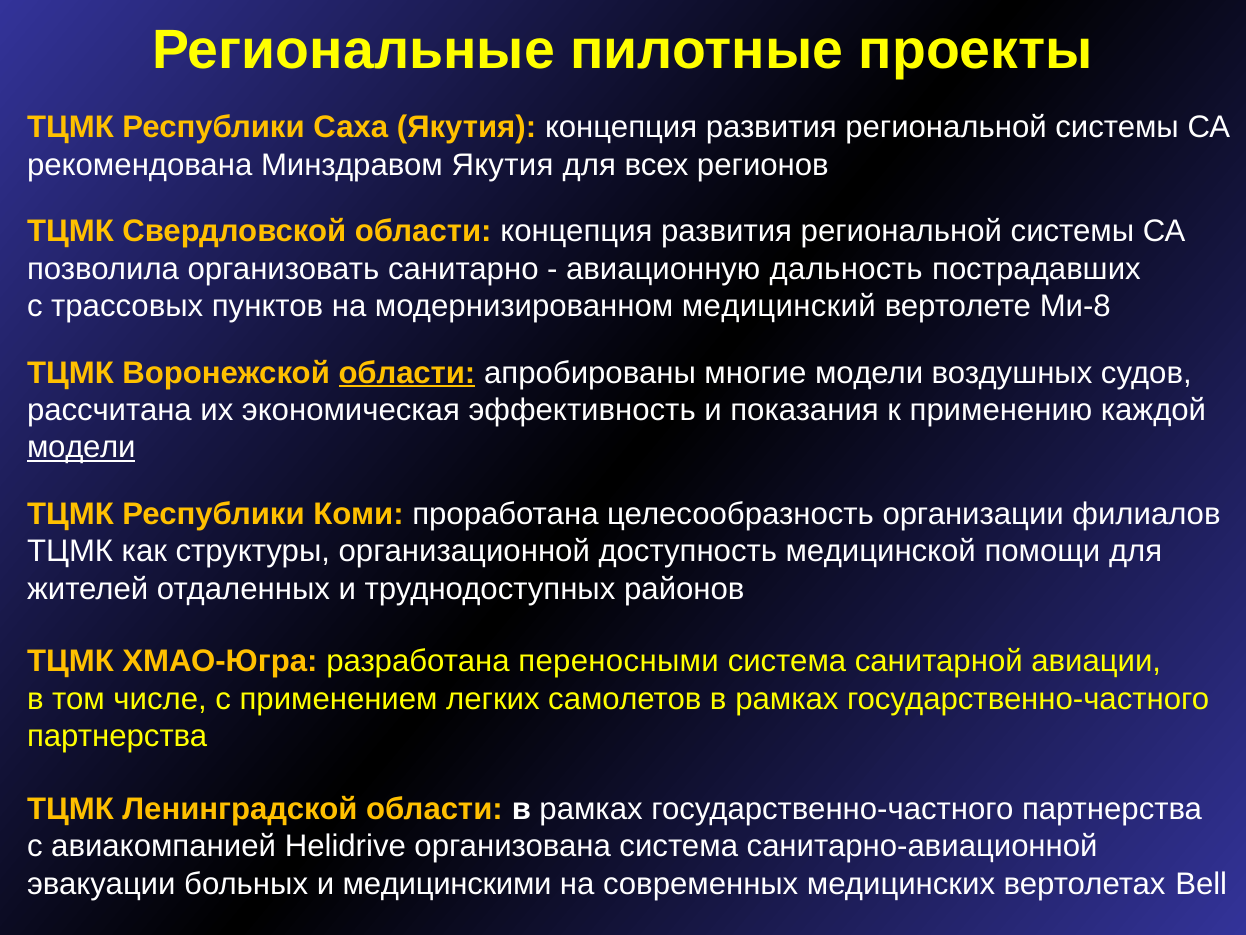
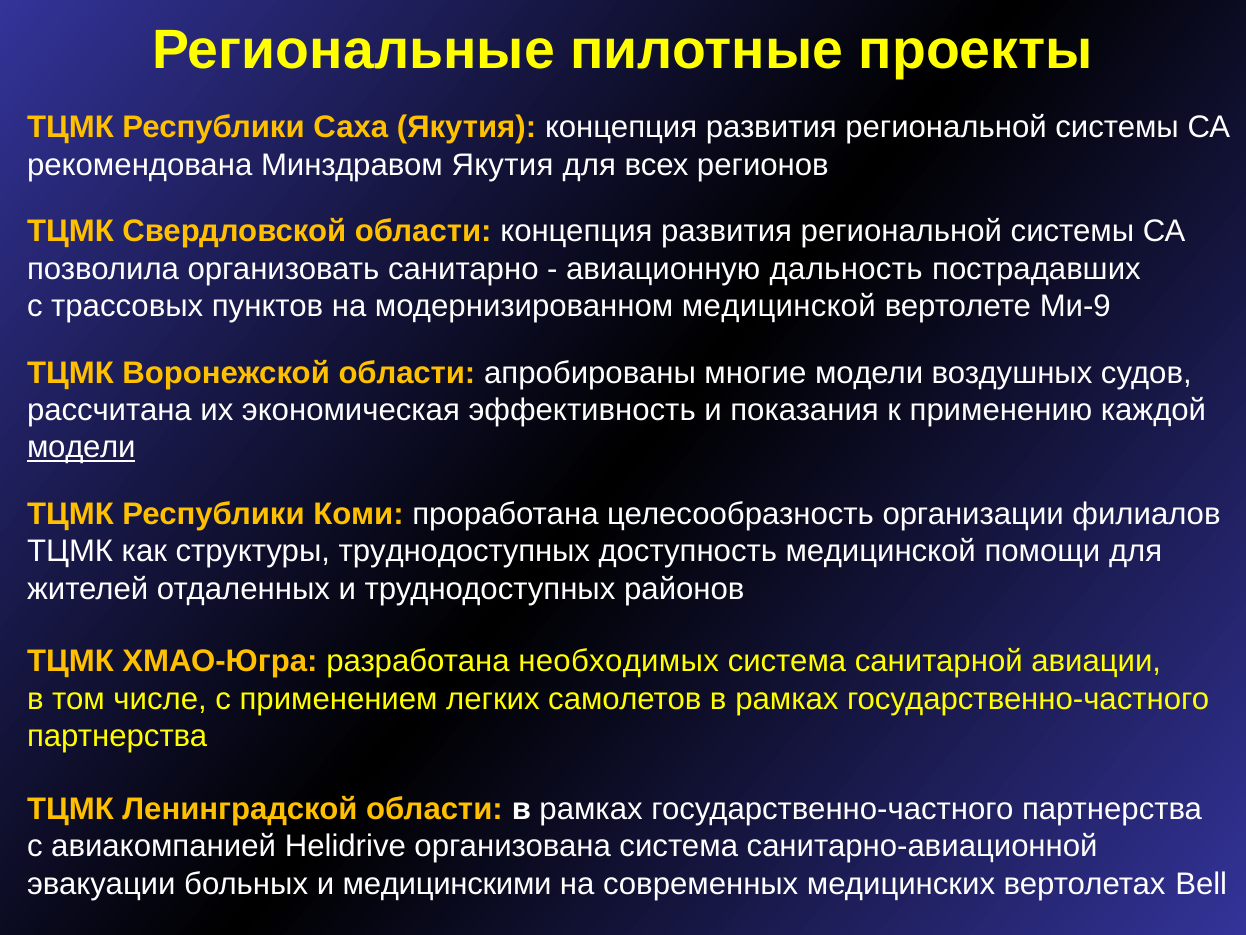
модернизированном медицинский: медицинский -> медицинской (779, 306)
Ми-8: Ми-8 -> Ми-9 (1075, 306)
области underline: present -> none (407, 373)
структуры организационной: организационной -> труднодоступных (464, 551)
переносными: переносными -> необходимых (619, 661)
